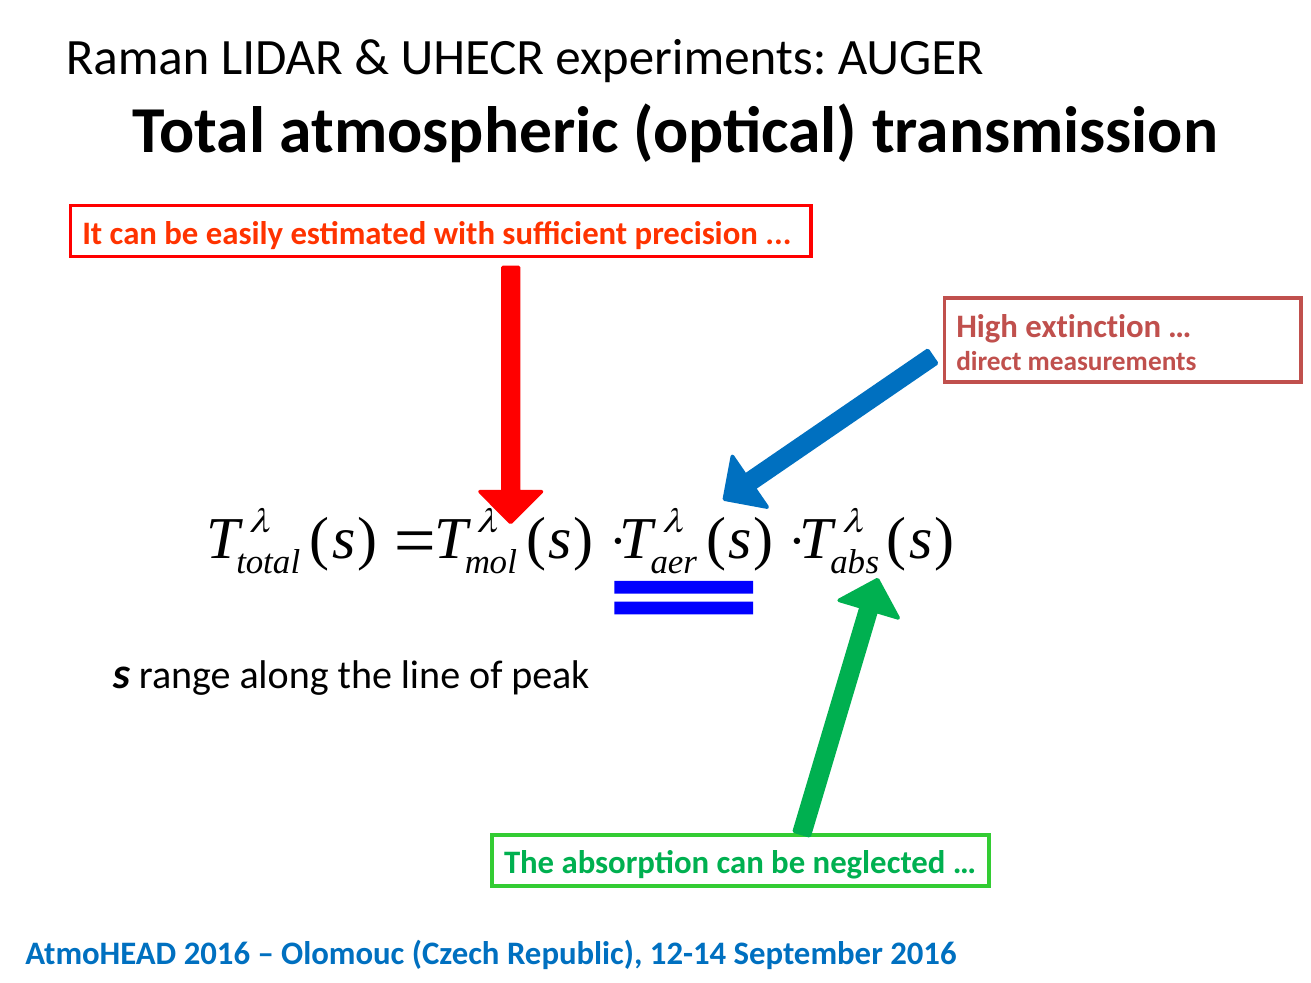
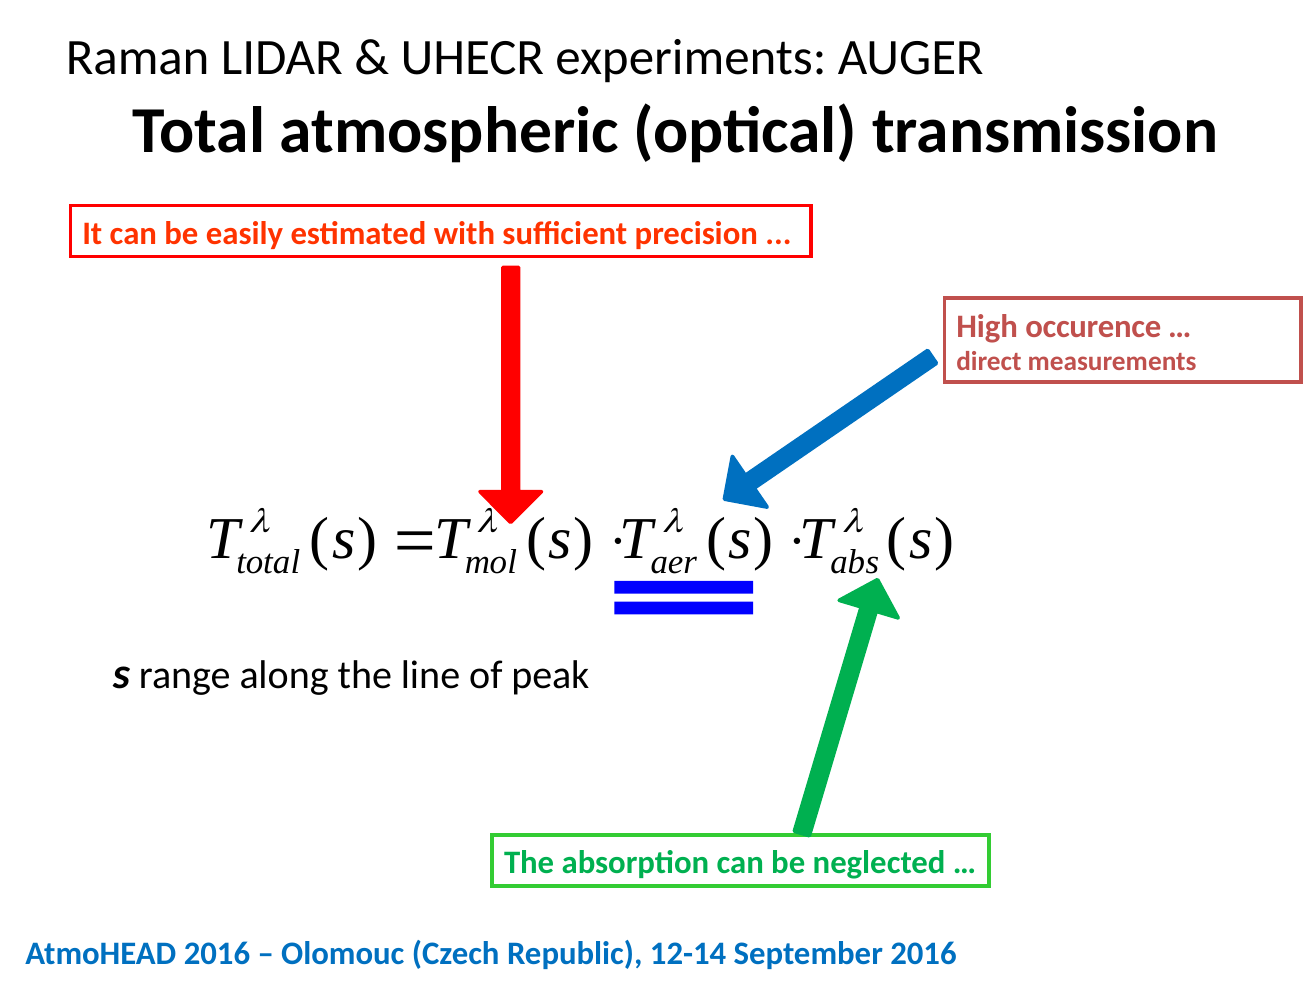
extinction: extinction -> occurence (1093, 326)
